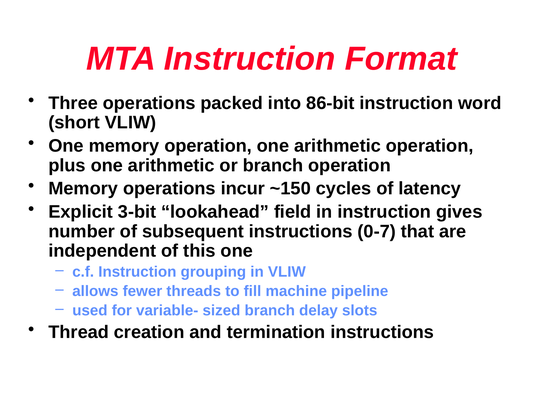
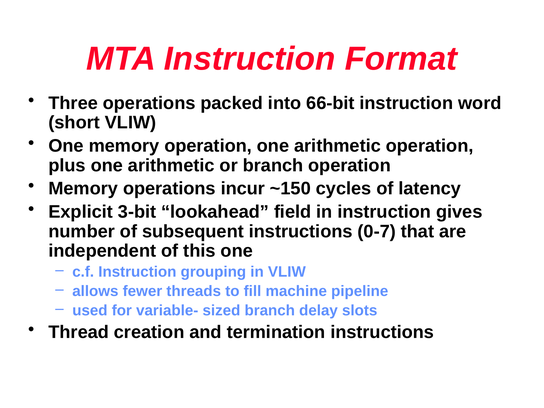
86-bit: 86-bit -> 66-bit (330, 103)
